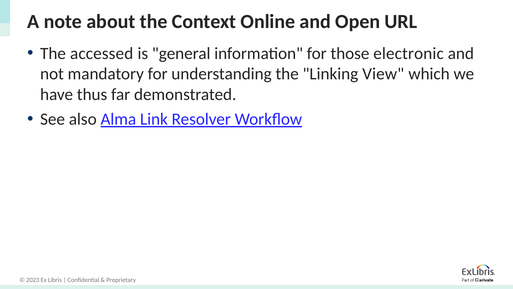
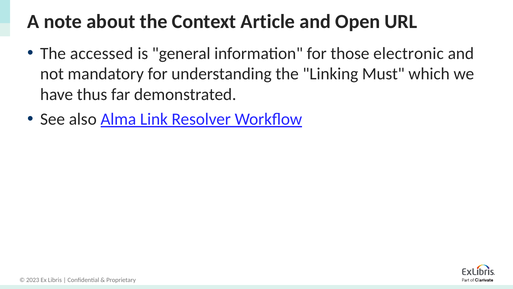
Online: Online -> Article (268, 21)
View: View -> Must (383, 74)
